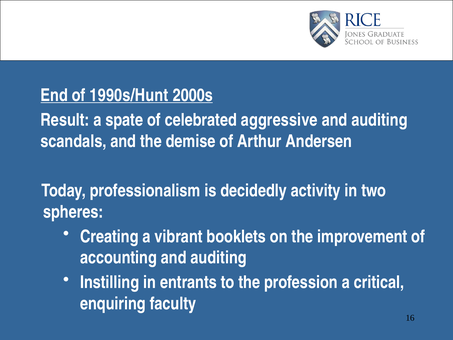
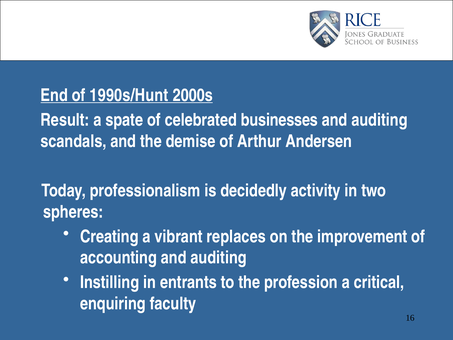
aggressive: aggressive -> businesses (279, 120)
booklets: booklets -> replaces (236, 236)
